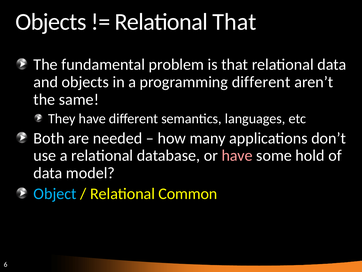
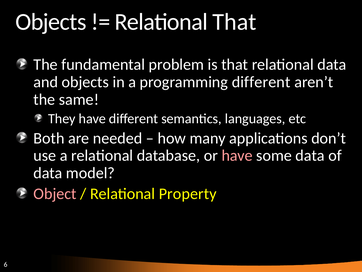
some hold: hold -> data (310, 155)
Object colour: light blue -> pink (55, 193)
Common: Common -> Property (188, 193)
